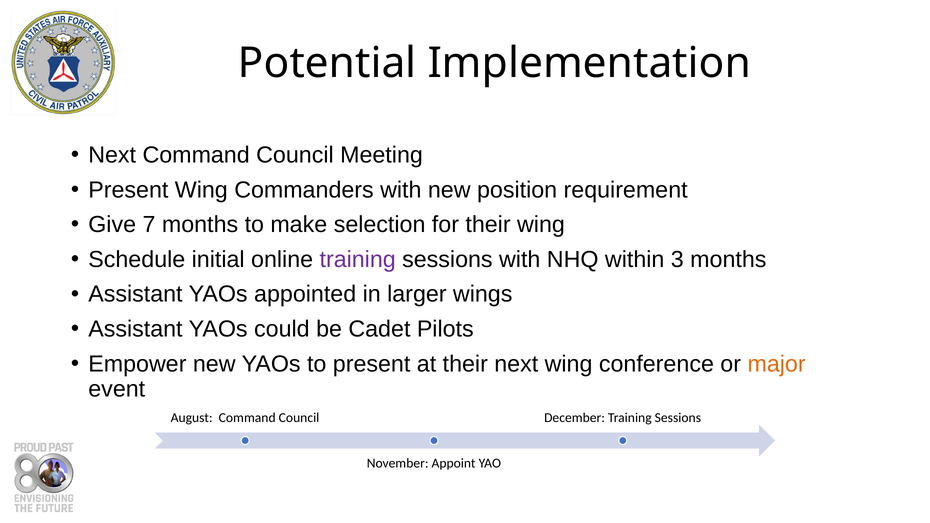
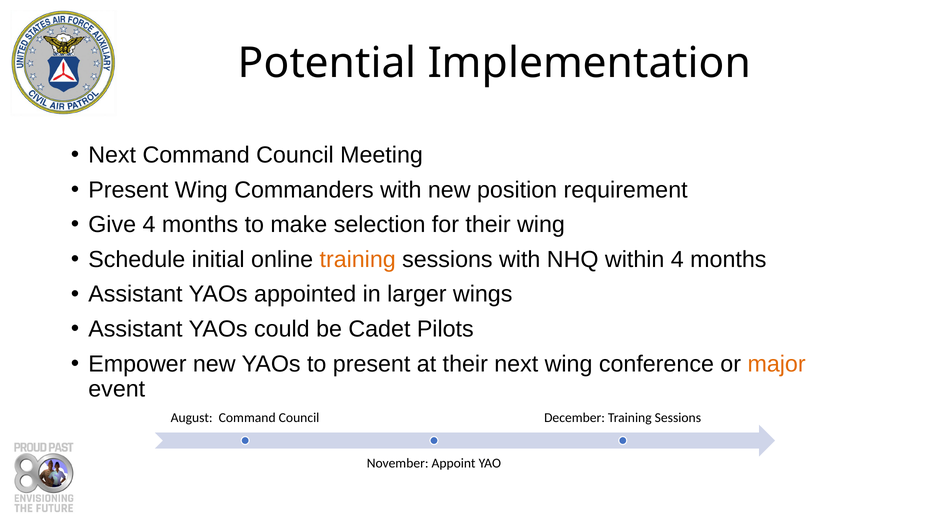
Give 7: 7 -> 4 (149, 225)
training colour: purple -> orange (358, 260)
within 3: 3 -> 4 (677, 260)
